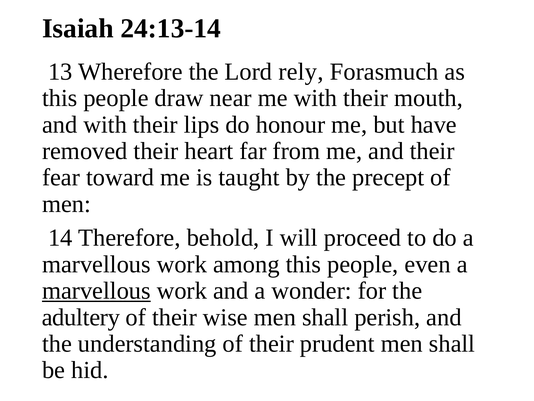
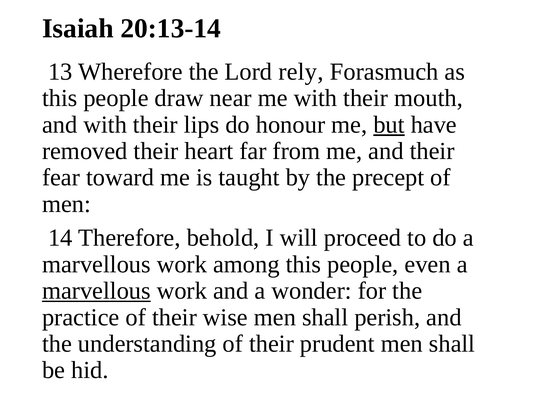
24:13-14: 24:13-14 -> 20:13-14 (171, 28)
but underline: none -> present (389, 124)
adultery: adultery -> practice (81, 317)
